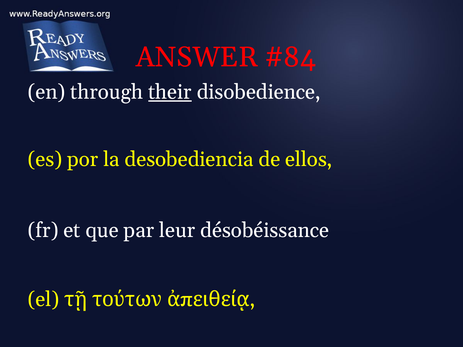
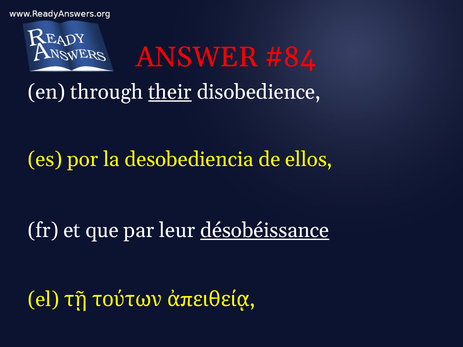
désobéissance underline: none -> present (265, 231)
